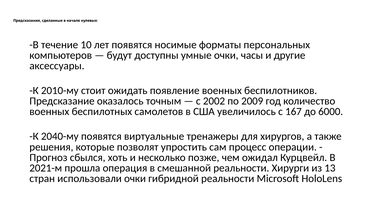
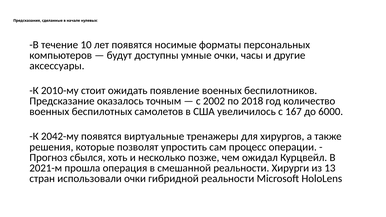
2009: 2009 -> 2018 (252, 101)
2040-му: 2040-му -> 2042-му (60, 136)
